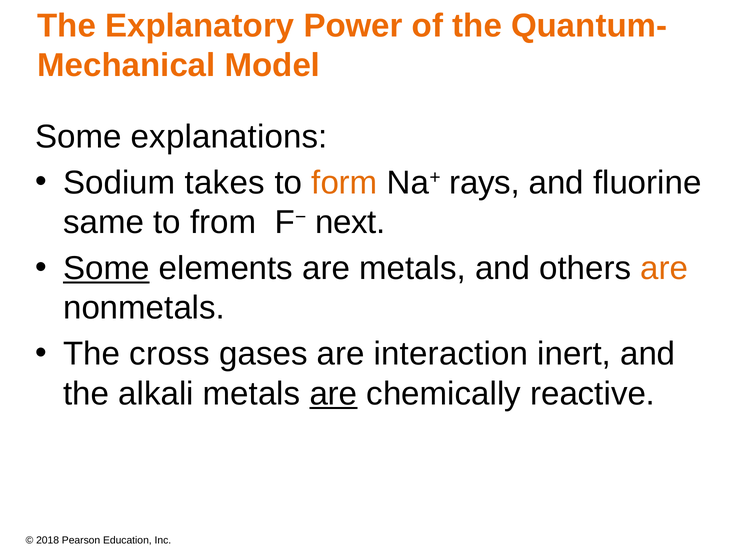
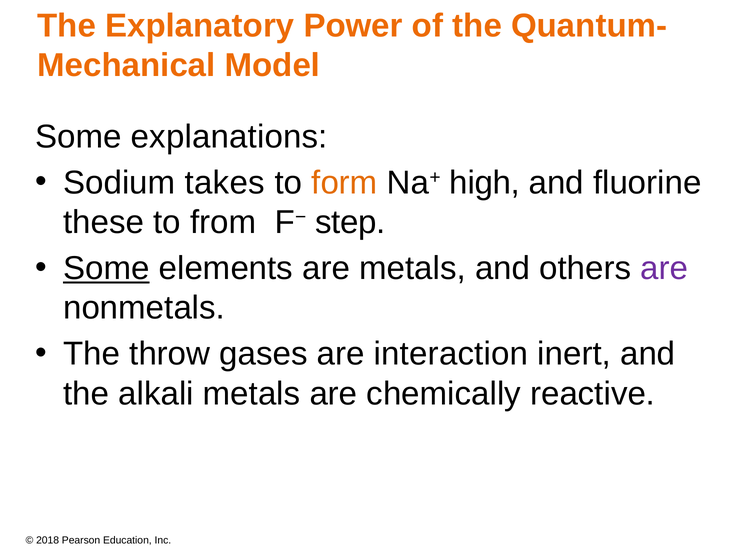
rays: rays -> high (485, 183)
same: same -> these (104, 222)
next: next -> step (350, 222)
are colour: orange -> purple (664, 268)
cross: cross -> throw (170, 354)
are underline: present -> none (333, 394)
